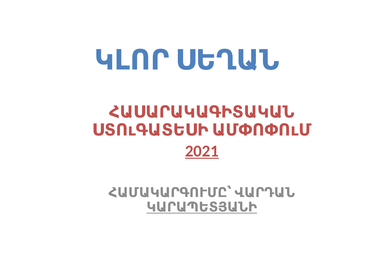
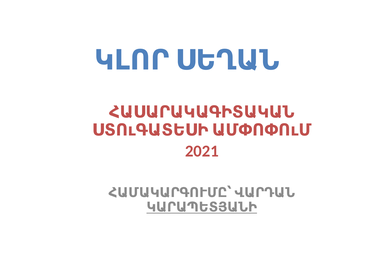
2021 underline: present -> none (202, 151)
